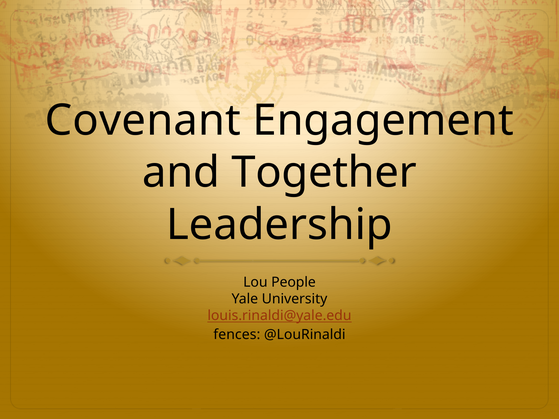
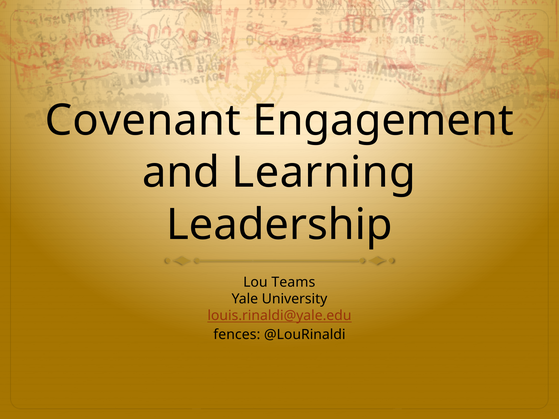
Together: Together -> Learning (324, 173)
People: People -> Teams (293, 282)
